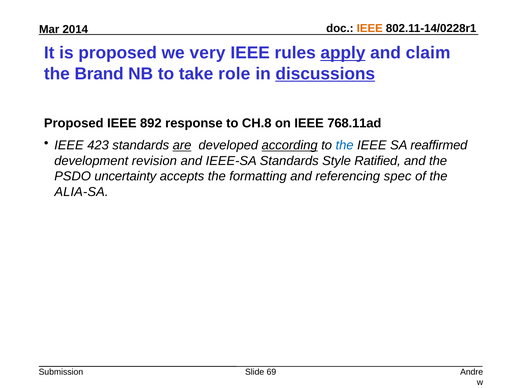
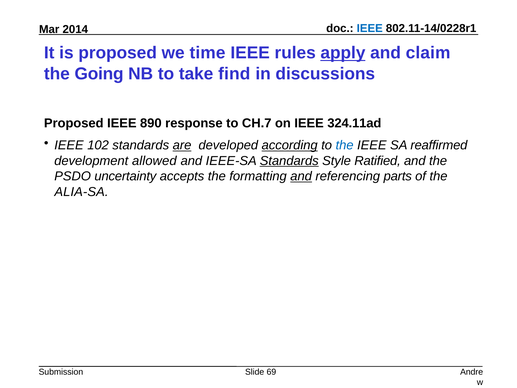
IEEE colour: orange -> blue (370, 28)
very: very -> time (207, 53)
Brand: Brand -> Going (99, 74)
role: role -> find (234, 74)
discussions underline: present -> none (325, 74)
892: 892 -> 890 (151, 123)
CH.8: CH.8 -> CH.7 (257, 123)
768.11ad: 768.11ad -> 324.11ad (354, 123)
423: 423 -> 102 (98, 145)
revision: revision -> allowed (154, 161)
Standards underline: none -> present (289, 161)
and underline: none -> present (301, 176)
spec: spec -> parts (398, 176)
